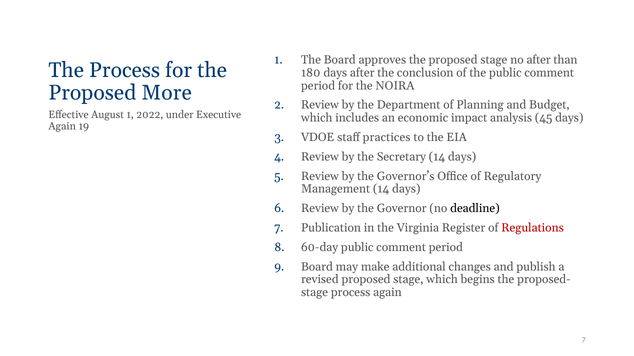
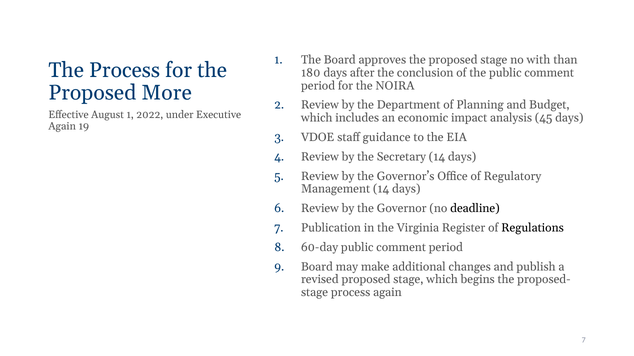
no after: after -> with (539, 60)
practices: practices -> guidance (387, 138)
Regulations colour: red -> black (533, 228)
